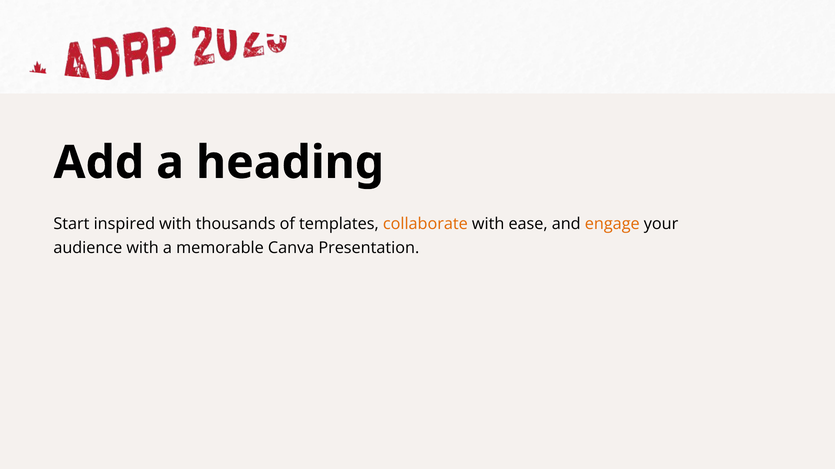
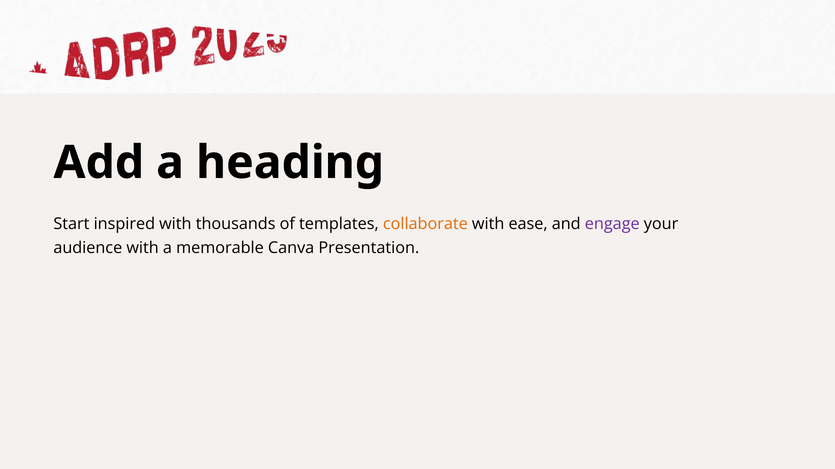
engage colour: orange -> purple (612, 224)
